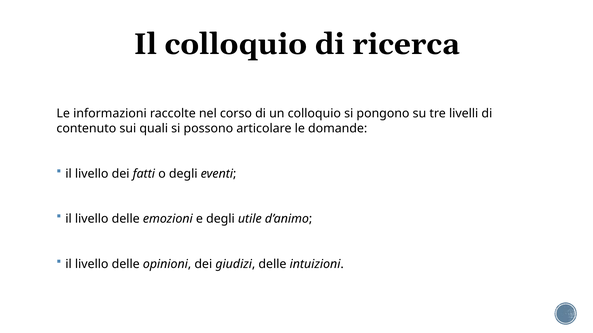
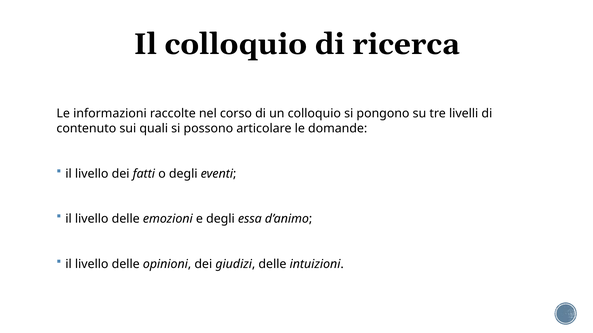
utile: utile -> essa (250, 219)
